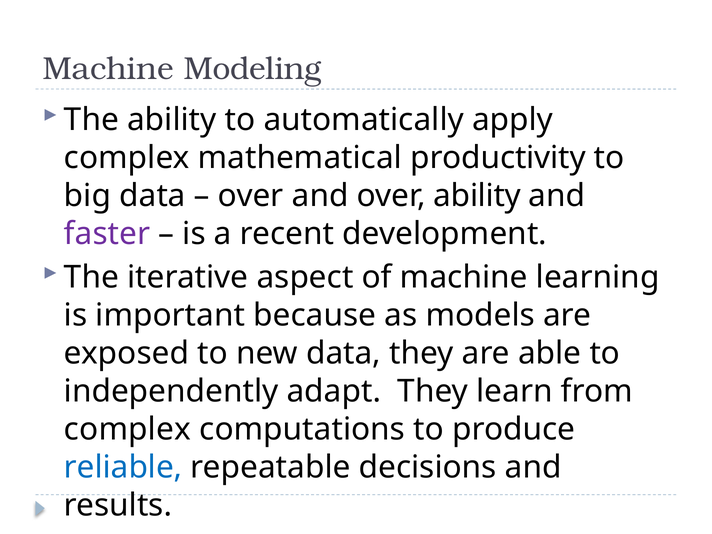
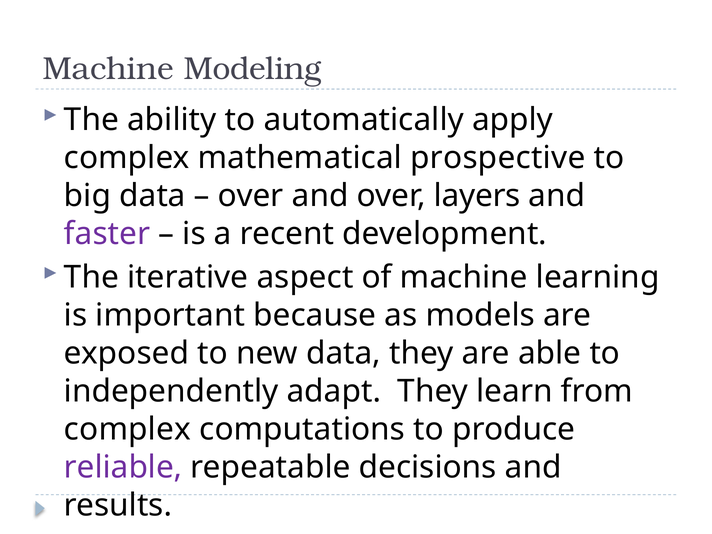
productivity: productivity -> prospective (498, 158)
over ability: ability -> layers (477, 196)
reliable colour: blue -> purple (123, 467)
